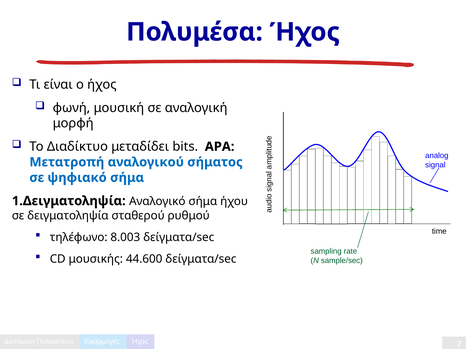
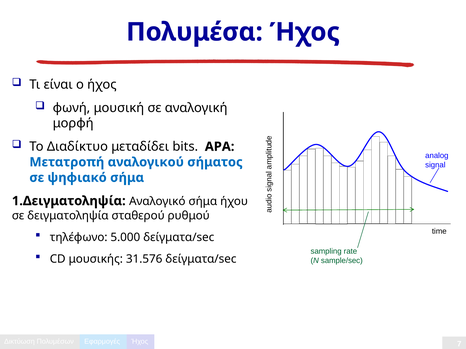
8.003: 8.003 -> 5.000 (125, 238)
44.600: 44.600 -> 31.576 (144, 259)
